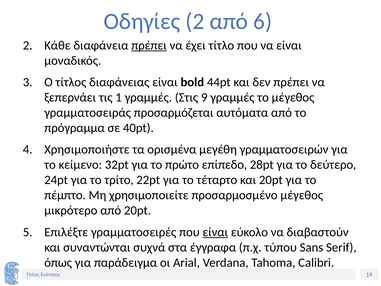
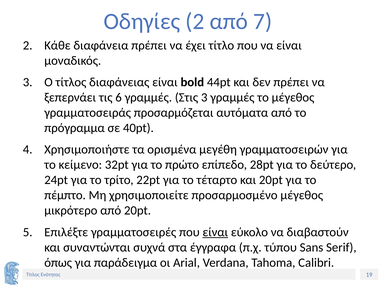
6: 6 -> 7 (263, 21)
πρέπει underline: present -> none (149, 45)
1: 1 -> 6 (119, 97)
Στις 9: 9 -> 3 (204, 97)
